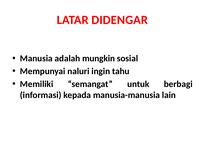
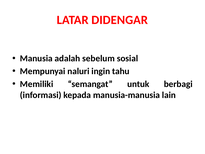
mungkin: mungkin -> sebelum (99, 58)
